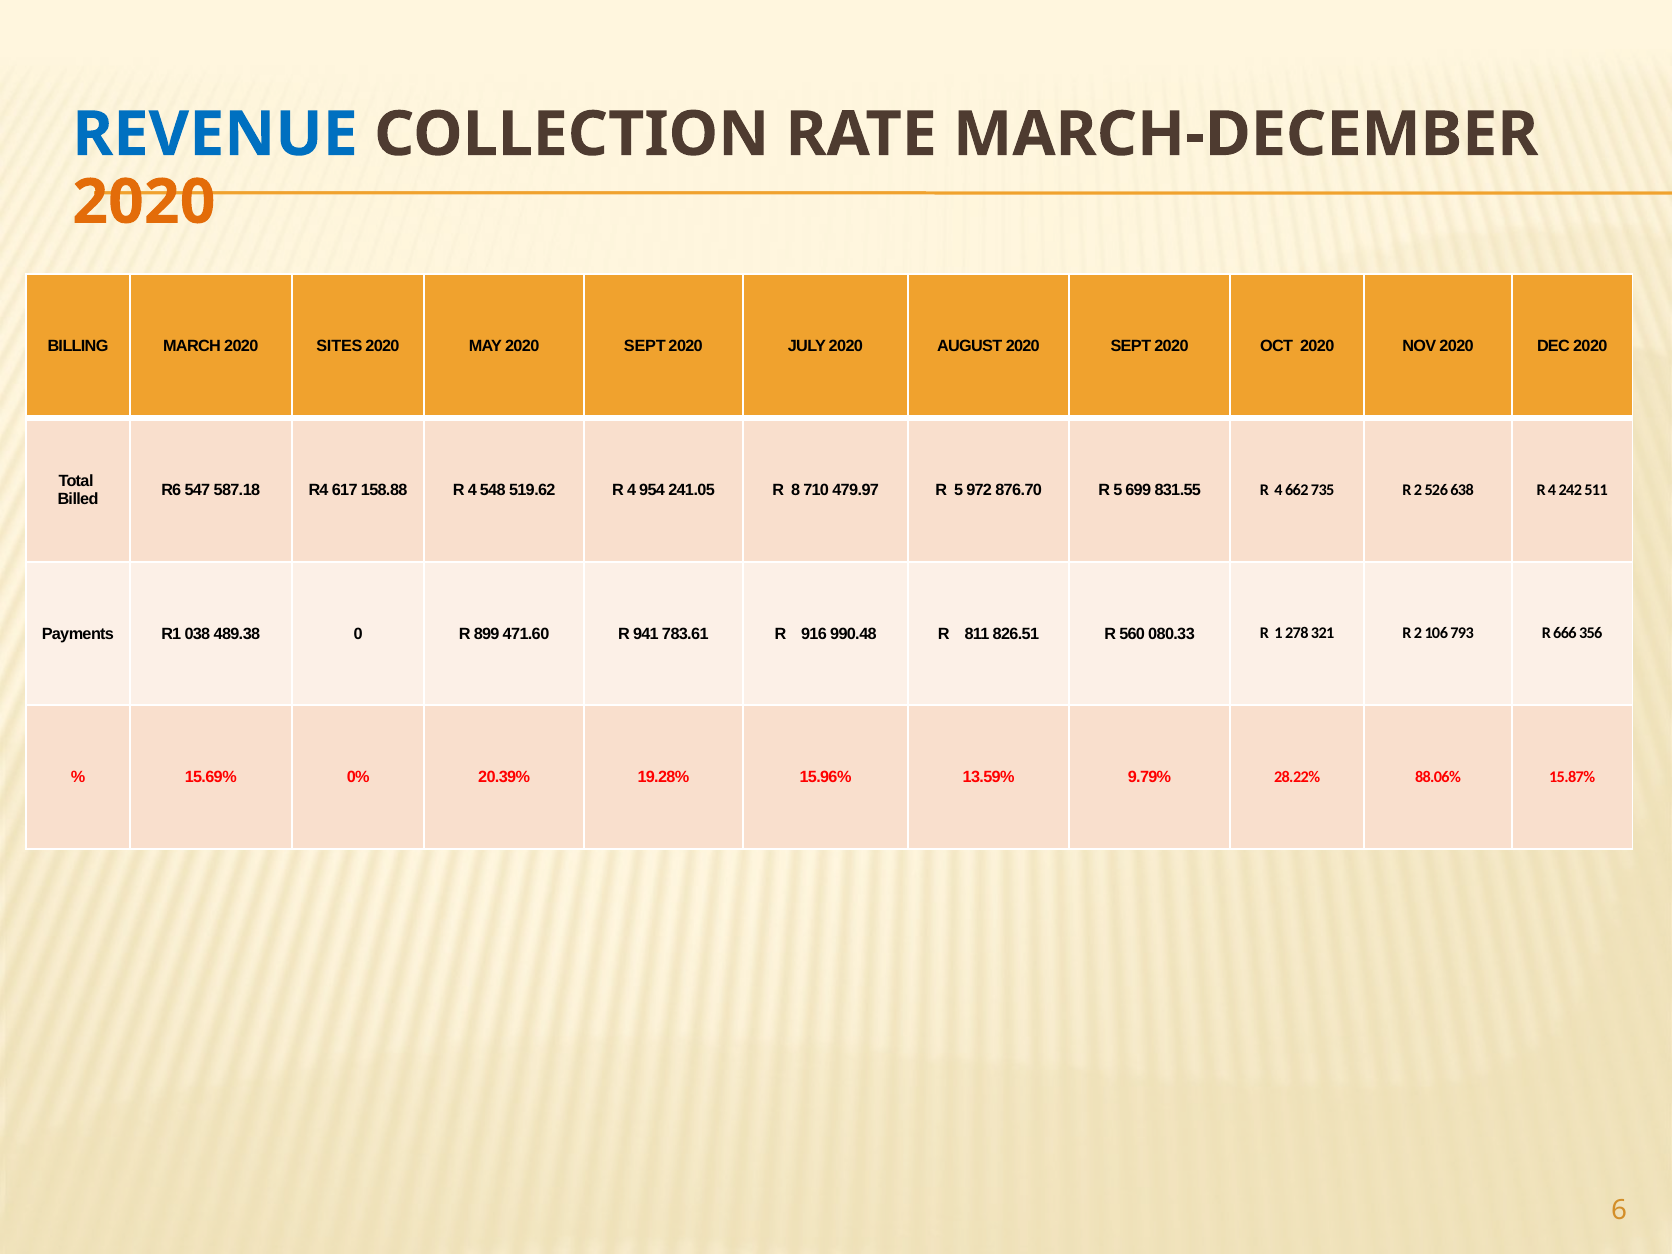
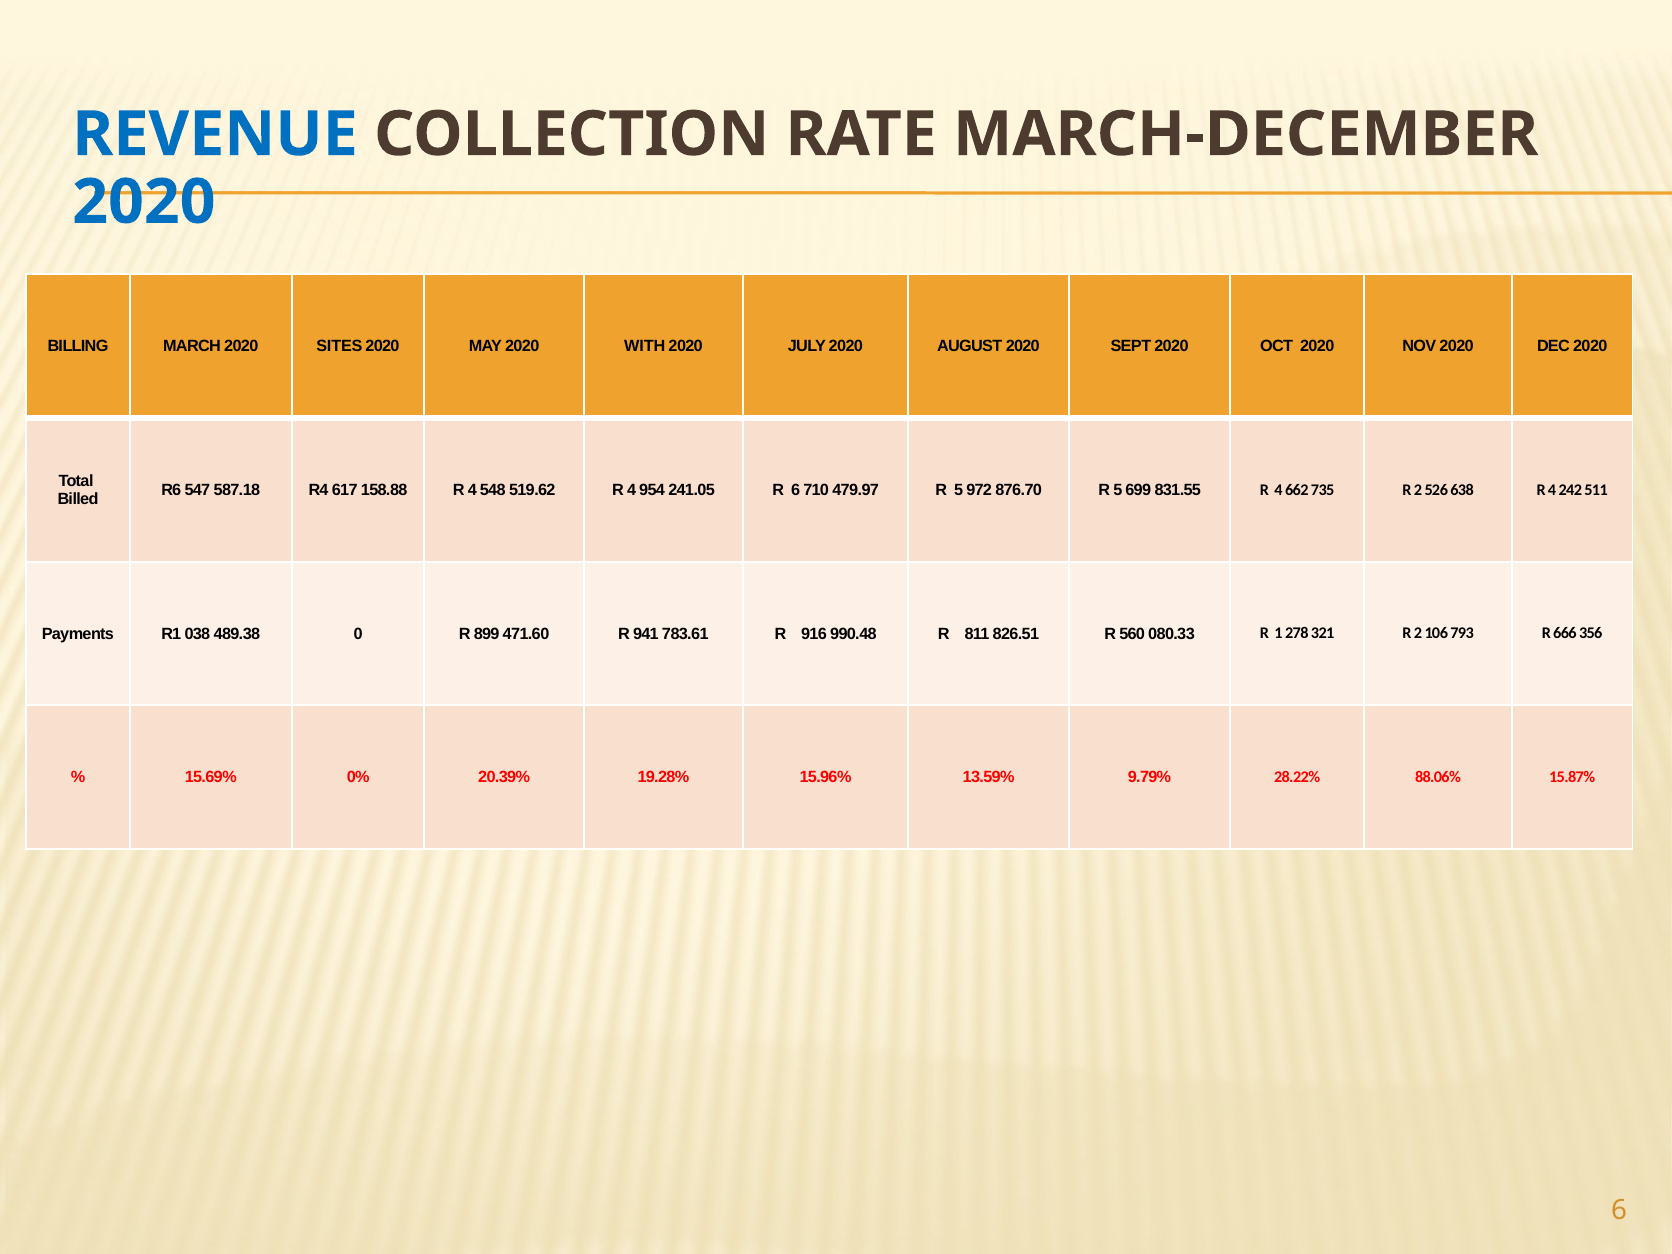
2020 colour: orange -> blue (144, 202)
MAY 2020 SEPT: SEPT -> WITH (645, 346)
R 8: 8 -> 6 (796, 490)
